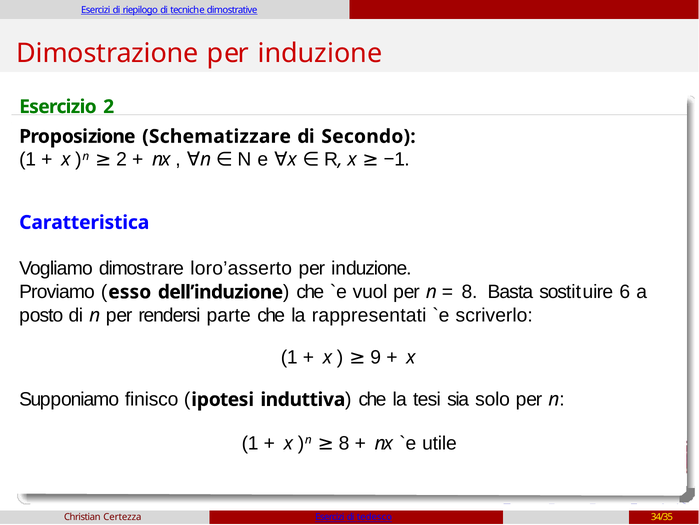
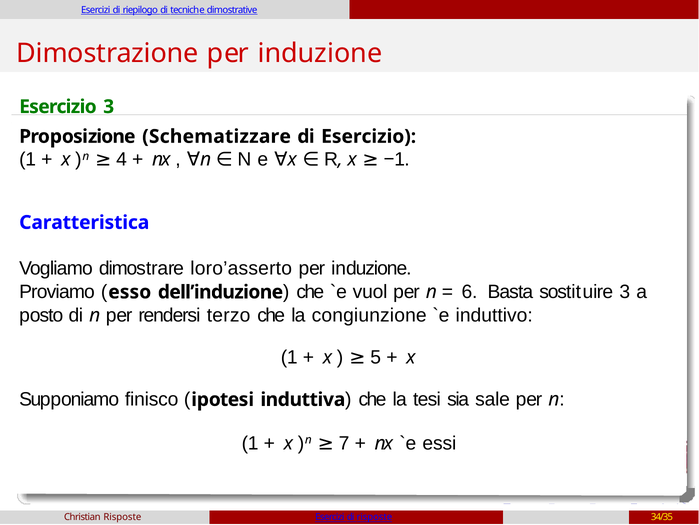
Esercizio 2: 2 -> 3 (109, 107)
di Secondo: Secondo -> Esercizio (369, 136)
2: 2 -> 4 (122, 159)
8: 8 -> 6 (469, 292)
sostituire 6: 6 -> 3 (625, 292)
parte: parte -> terzo (229, 315)
rappresentati: rappresentati -> congiunzione (369, 315)
scriverlo: scriverlo -> induttivo (494, 315)
9: 9 -> 5 (376, 357)
solo: solo -> sale (493, 399)
8: 8 -> 7 (344, 443)
utile: utile -> essi (439, 443)
Christian Certezza: Certezza -> Risposte (122, 517)
di tedesco: tedesco -> risposte (374, 517)
